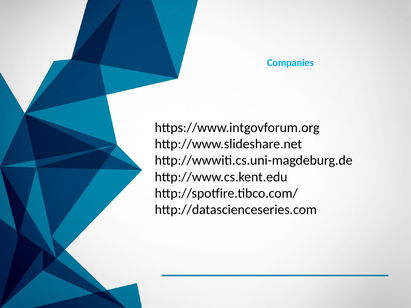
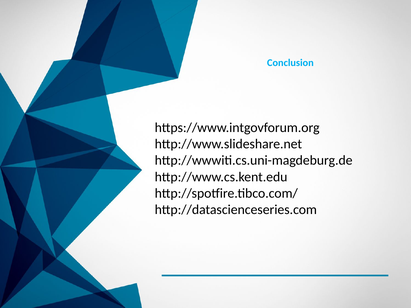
Companies: Companies -> Conclusion (290, 63)
